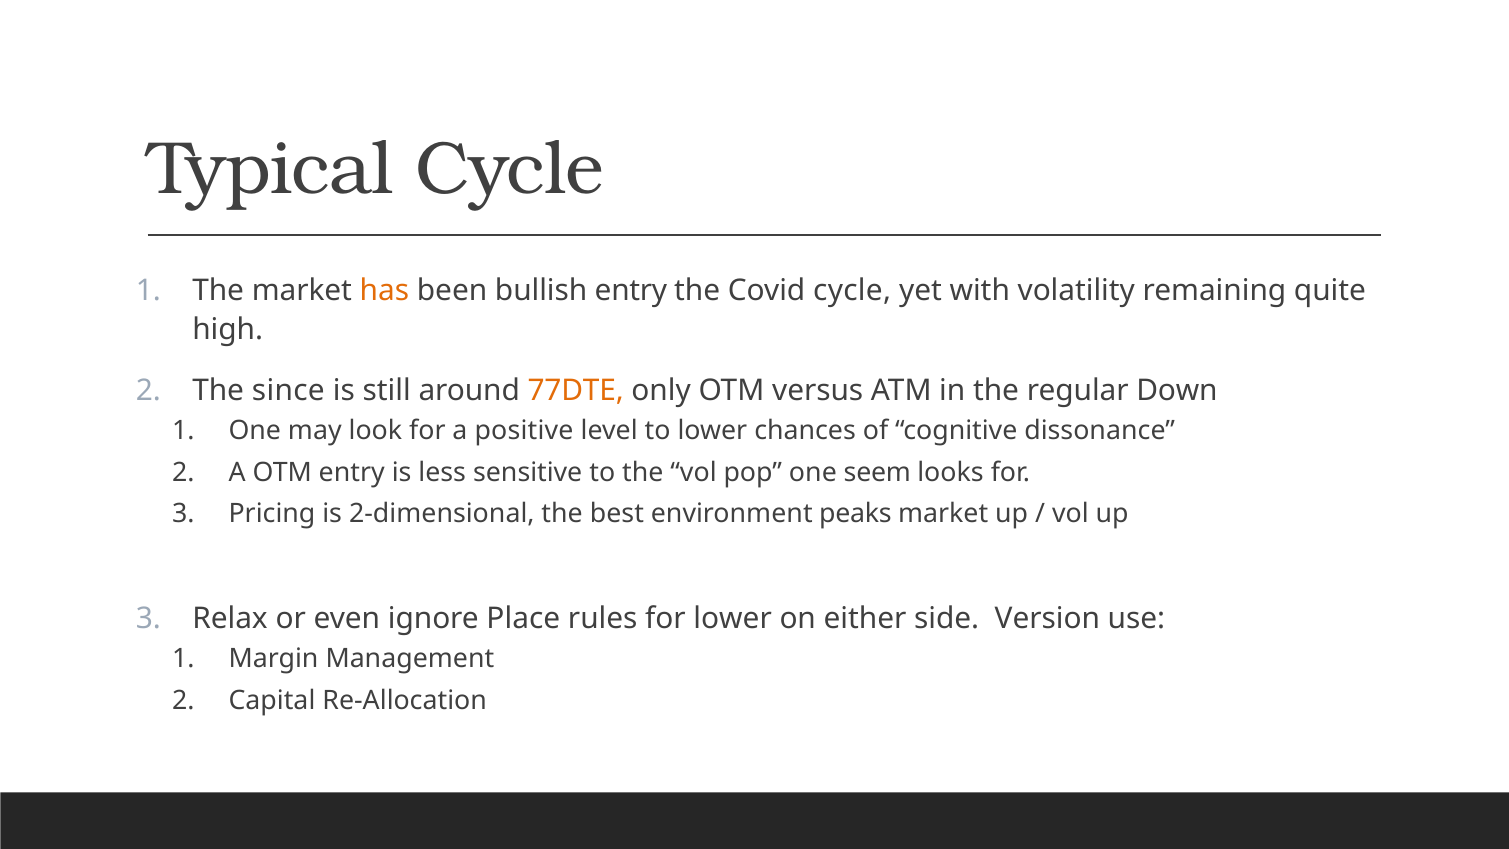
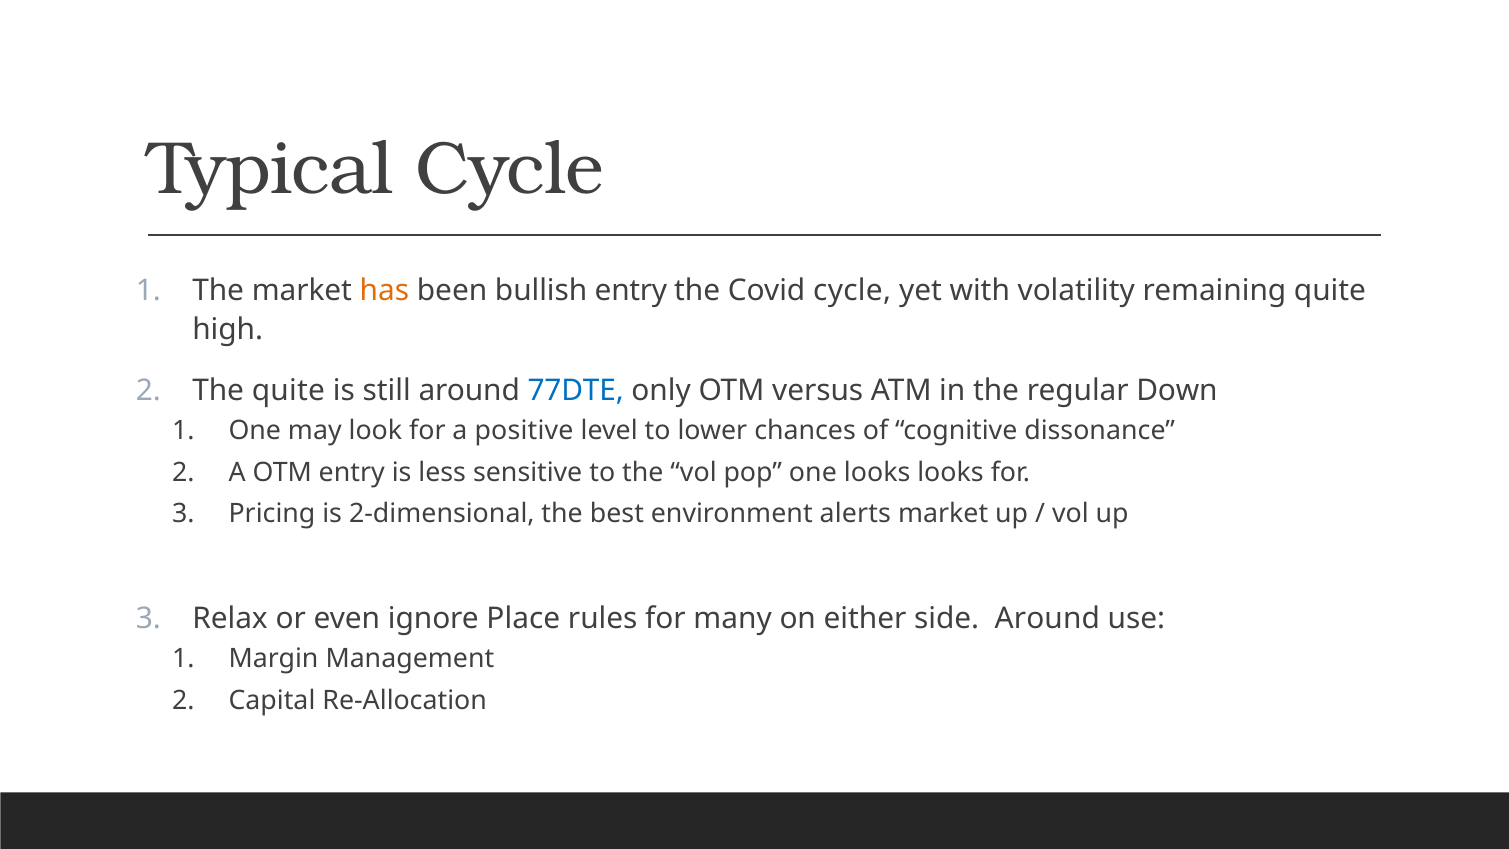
The since: since -> quite (288, 391)
77DTE colour: orange -> blue (576, 391)
one seem: seem -> looks (877, 473)
peaks: peaks -> alerts (855, 514)
for lower: lower -> many (733, 618)
side Version: Version -> Around (1047, 618)
